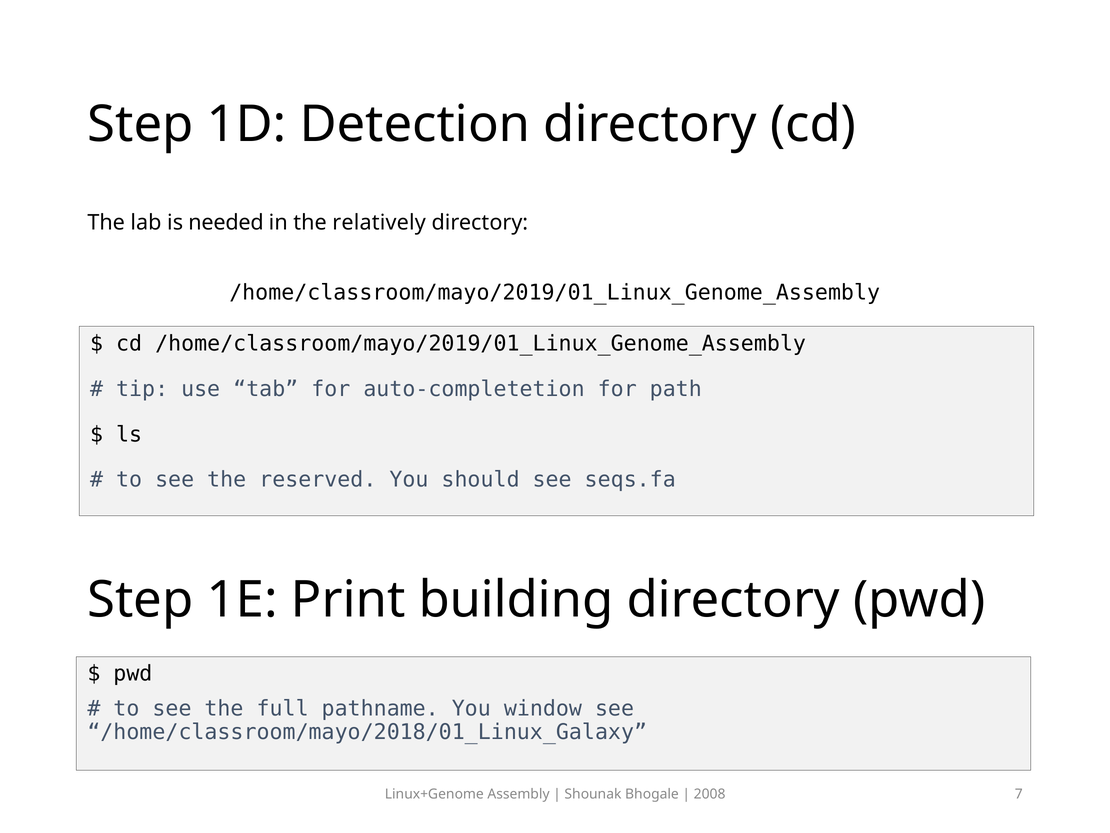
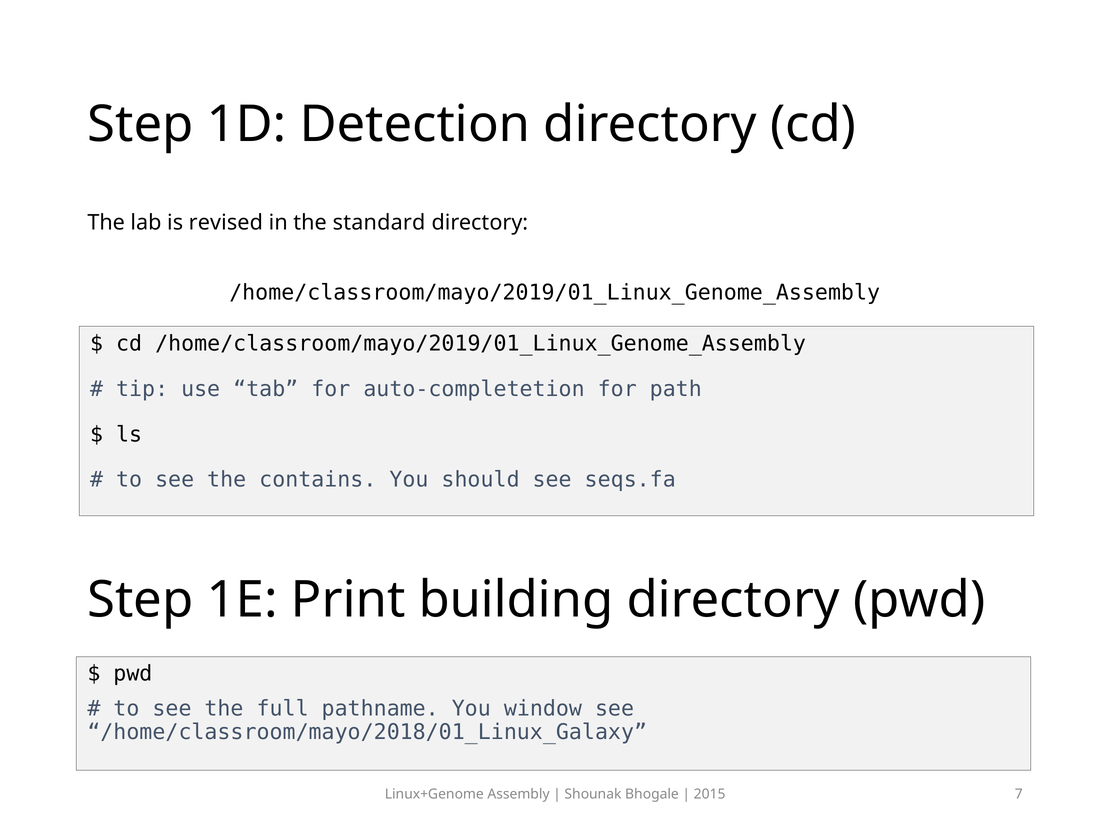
needed: needed -> revised (226, 222)
relatively: relatively -> standard (379, 222)
reserved: reserved -> contains (318, 479)
2008: 2008 -> 2015 (710, 794)
